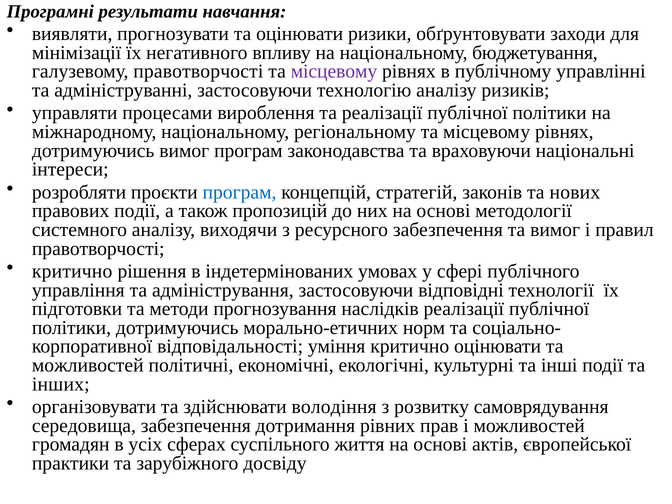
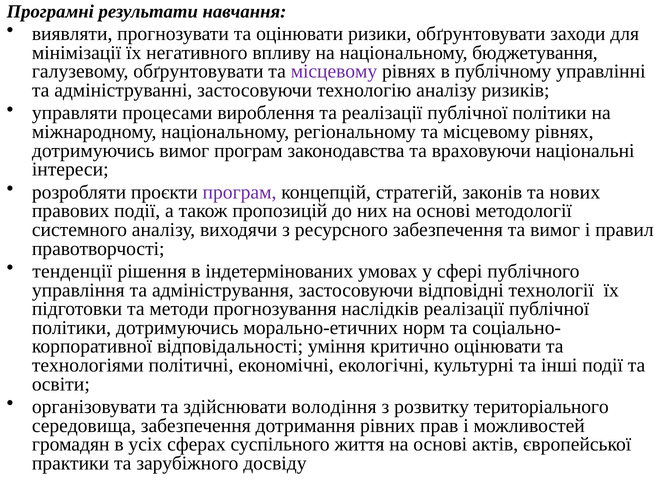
галузевому правотворчості: правотворчості -> обґрунтовувати (198, 71)
програм colour: blue -> purple (240, 192)
критично: критично -> тенденції (72, 271)
можливостей: можливостей -> технологіями (88, 365)
інших: інших -> освіти (61, 384)
самоврядування: самоврядування -> територіального (541, 407)
